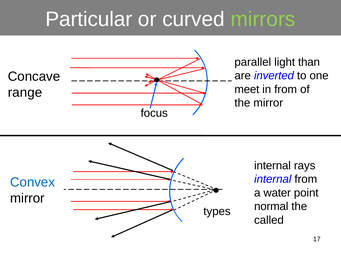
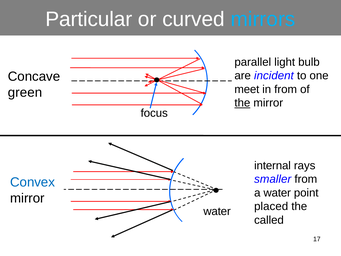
mirrors colour: light green -> light blue (263, 19)
than: than -> bulb (309, 62)
inverted: inverted -> incident (274, 76)
range: range -> green (25, 92)
the underline: none -> present (242, 103)
internal: internal -> smaller (273, 179)
normal: normal -> placed (271, 206)
types: types -> water (217, 211)
